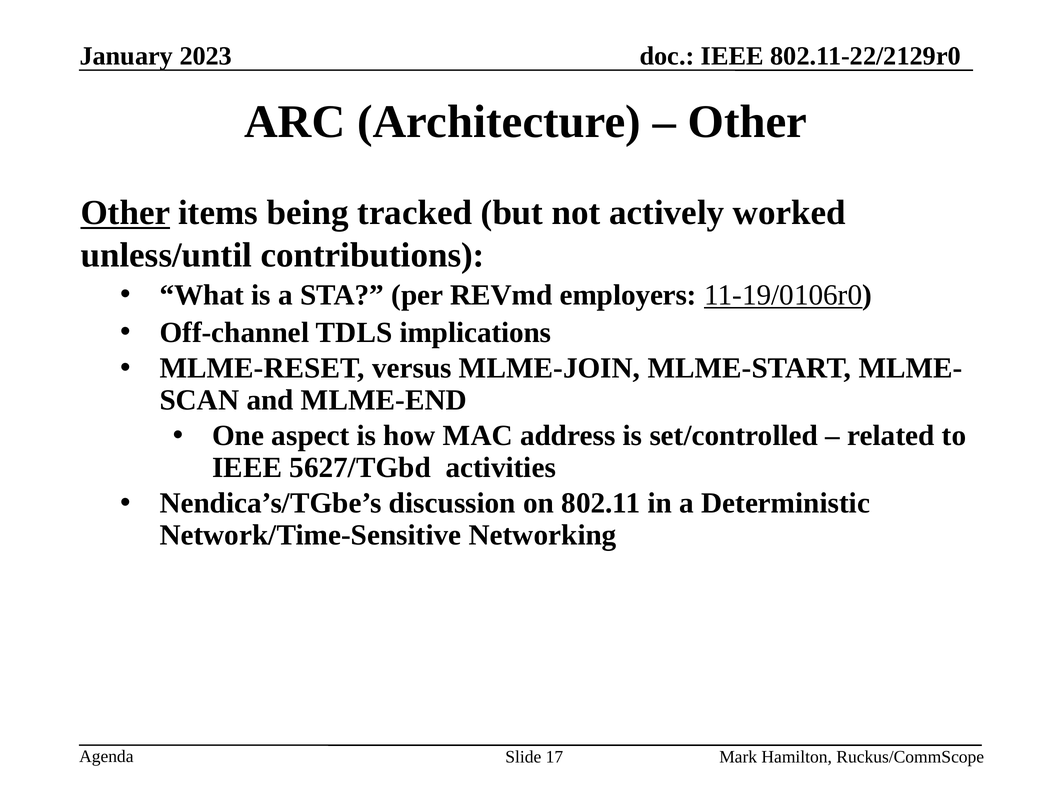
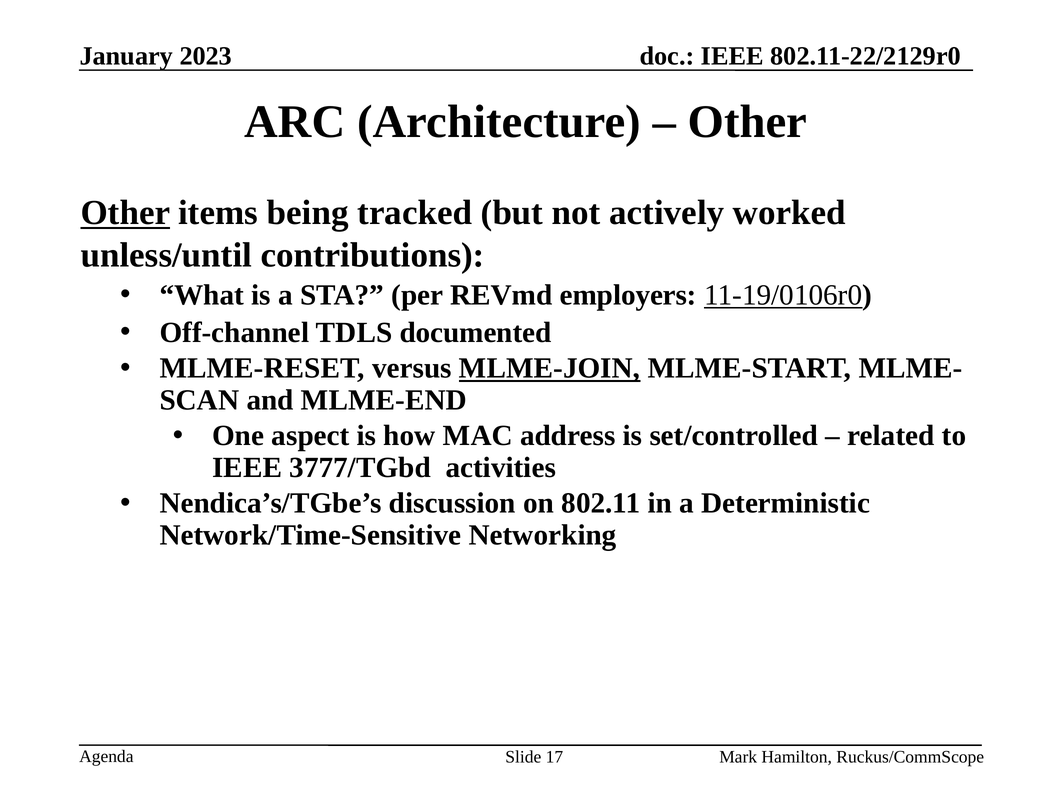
implications: implications -> documented (475, 332)
MLME-JOIN underline: none -> present (550, 368)
5627/TGbd: 5627/TGbd -> 3777/TGbd (360, 467)
